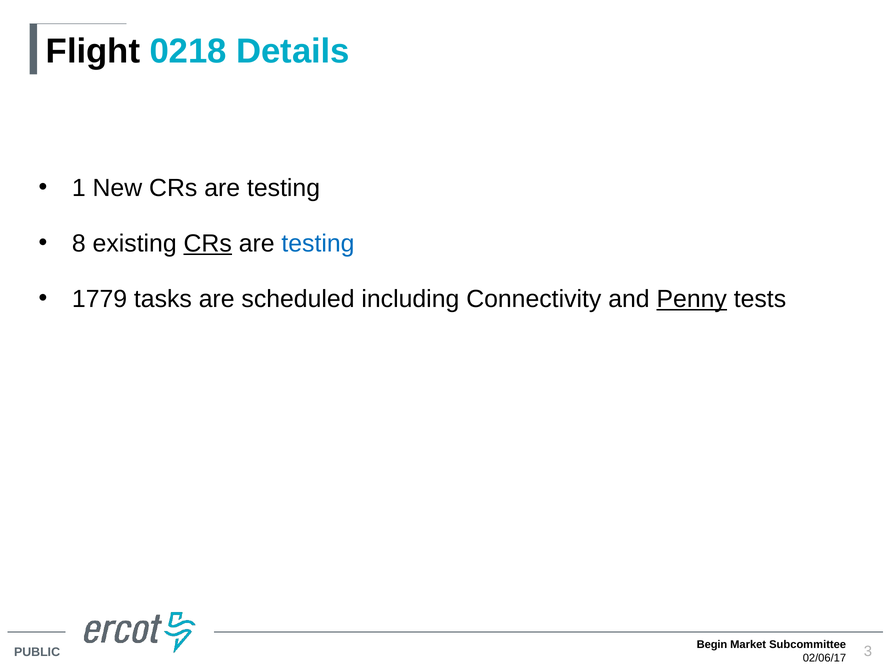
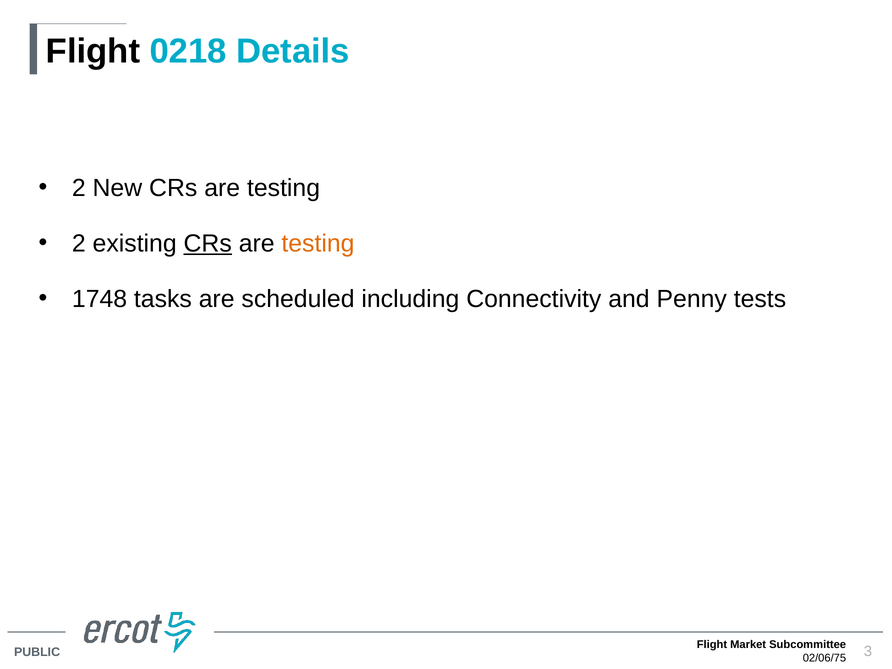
1: 1 -> 2 (79, 188)
8: 8 -> 2 (79, 243)
testing colour: blue -> orange (318, 243)
1779: 1779 -> 1748 (100, 299)
Penny underline: present -> none (692, 299)
Begin: Begin -> Flight (712, 645)
02/06/17: 02/06/17 -> 02/06/75 (824, 658)
